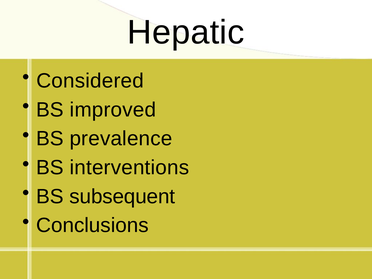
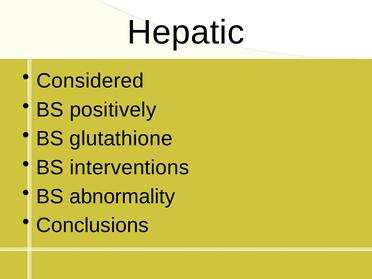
improved: improved -> positively (113, 110)
prevalence: prevalence -> glutathione (121, 139)
subsequent: subsequent -> abnormality (122, 196)
